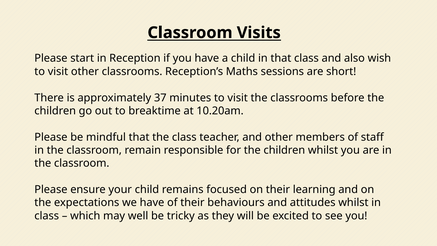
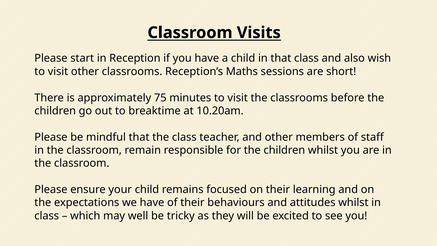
37: 37 -> 75 (160, 98)
